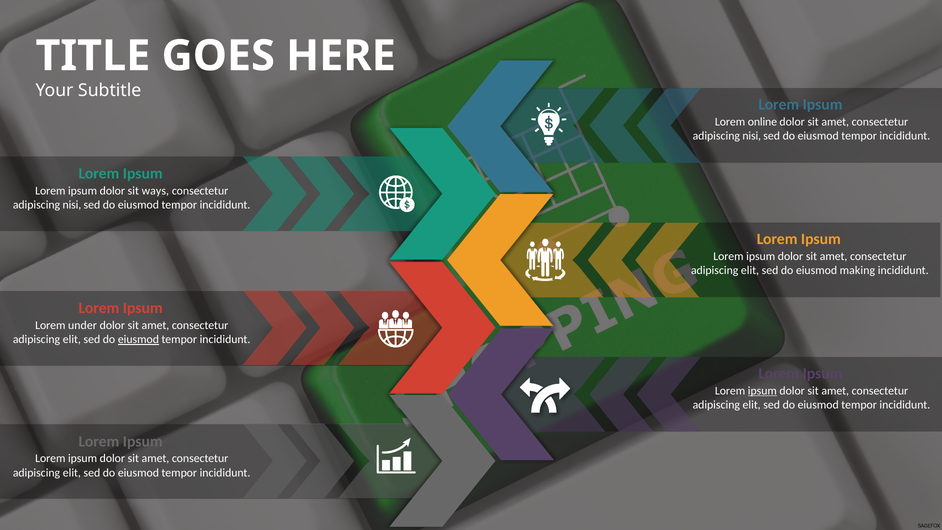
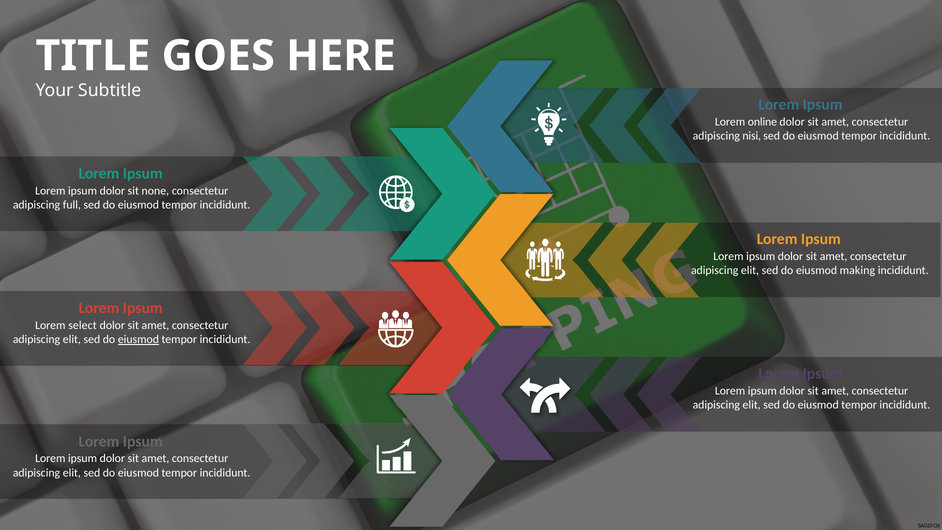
ways: ways -> none (155, 191)
nisi: nisi -> full (72, 205)
under: under -> select (82, 325)
ipsum underline: present -> none (762, 391)
